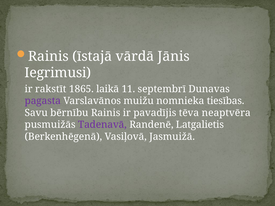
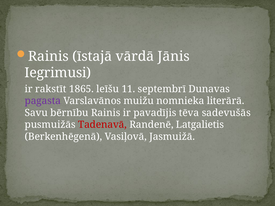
laikā: laikā -> leīšu (108, 89)
tiesības: tiesības -> literārā (226, 101)
neaptvēra: neaptvēra -> sadevušās (226, 113)
Tadenavā colour: purple -> red (102, 125)
